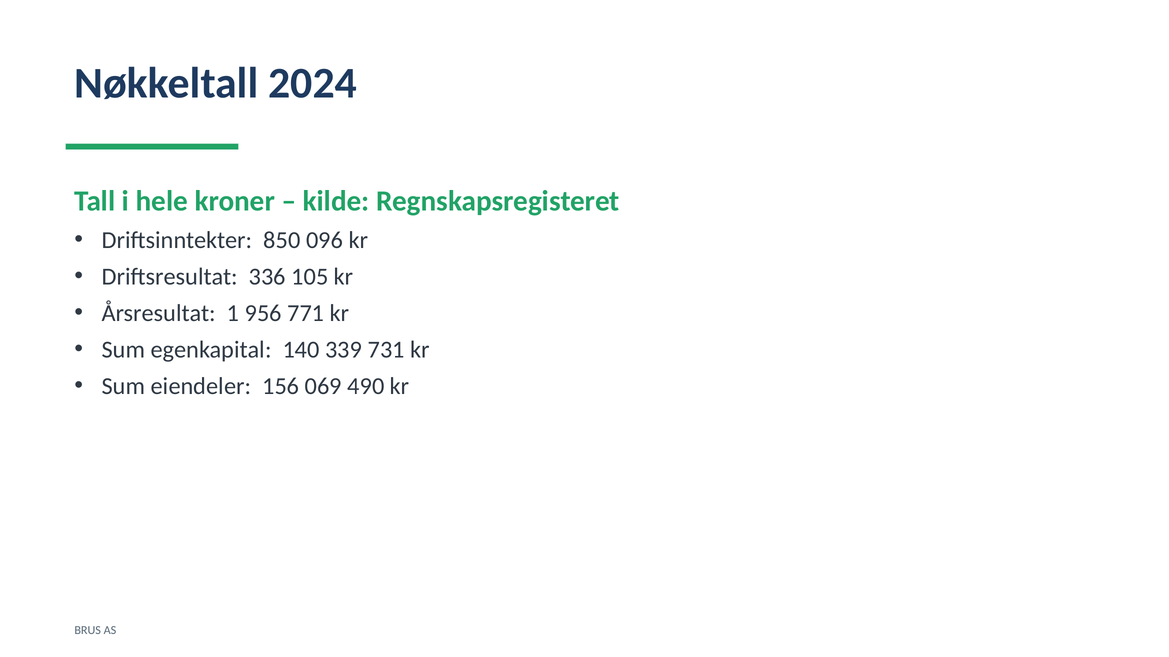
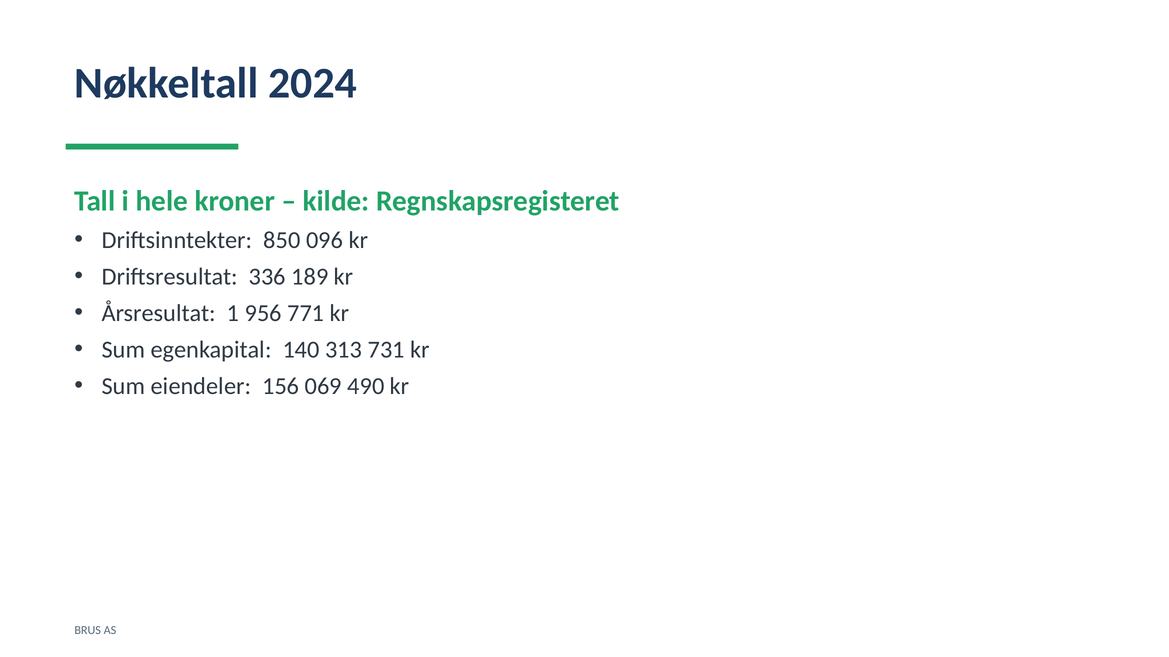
105: 105 -> 189 (310, 277)
339: 339 -> 313 (344, 350)
